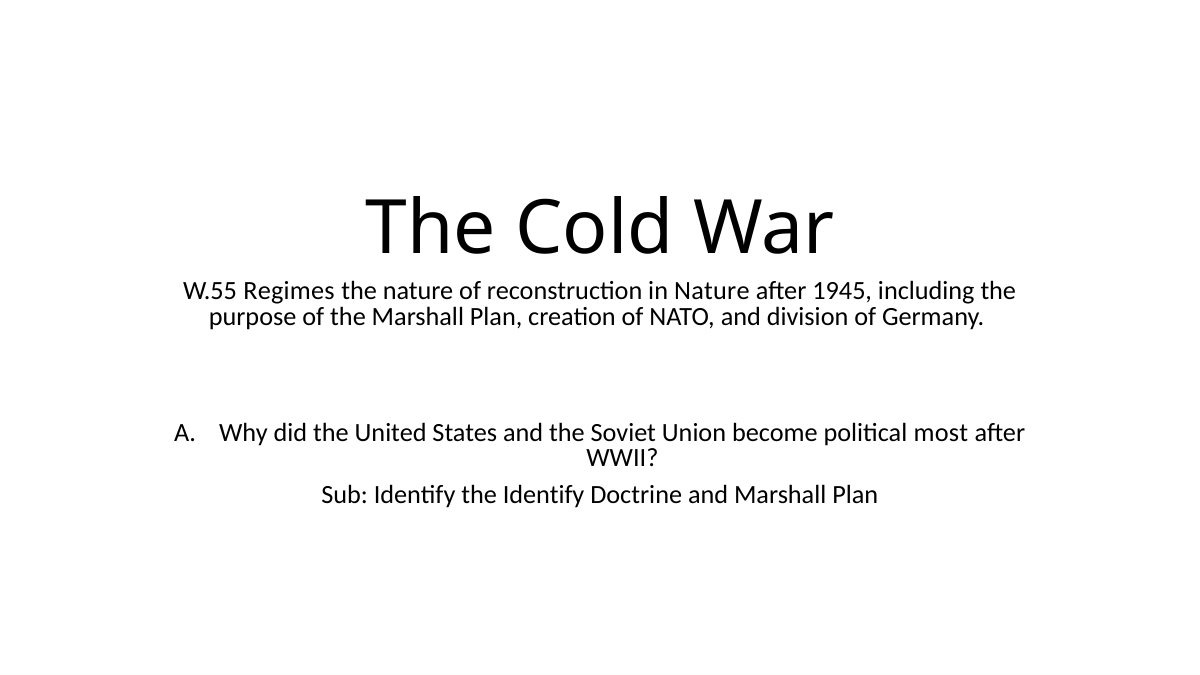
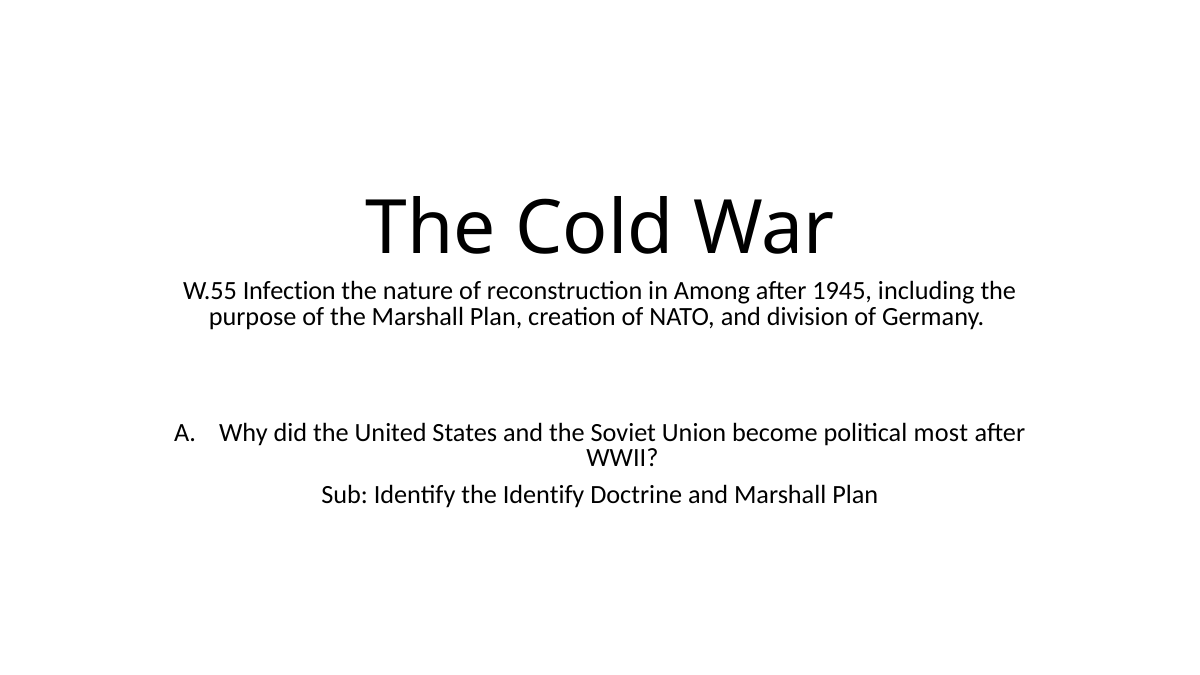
Regimes: Regimes -> Infection (289, 291)
in Nature: Nature -> Among (712, 291)
